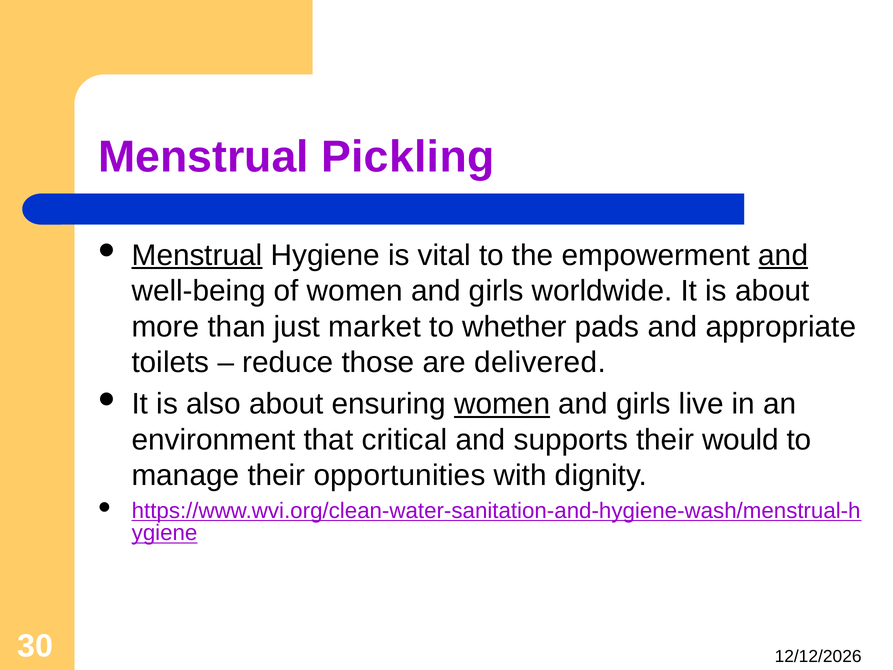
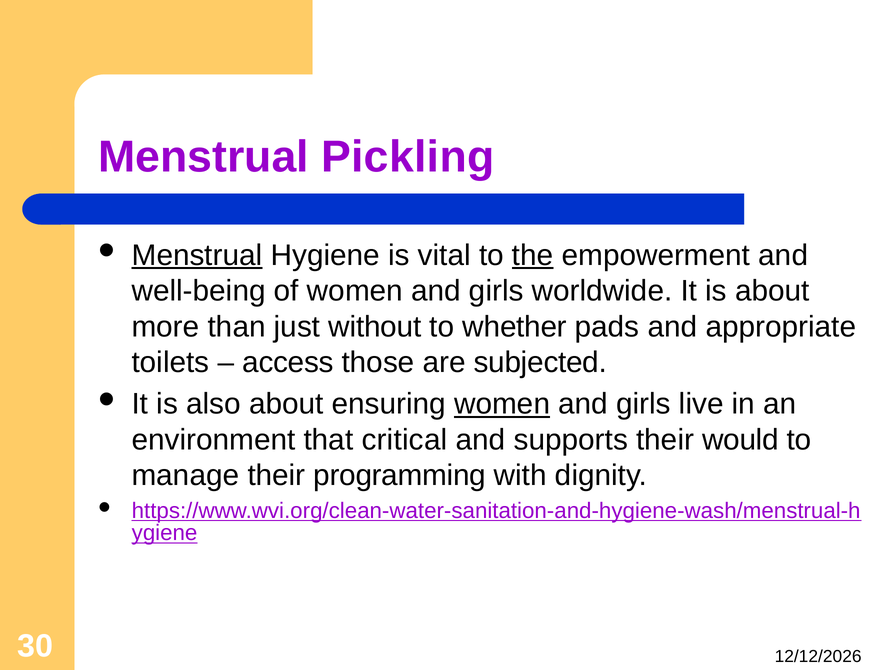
the underline: none -> present (533, 255)
and underline: present -> none (783, 255)
market: market -> without (375, 327)
reduce: reduce -> access (288, 362)
delivered: delivered -> subjected (540, 362)
opportunities: opportunities -> programming (400, 475)
